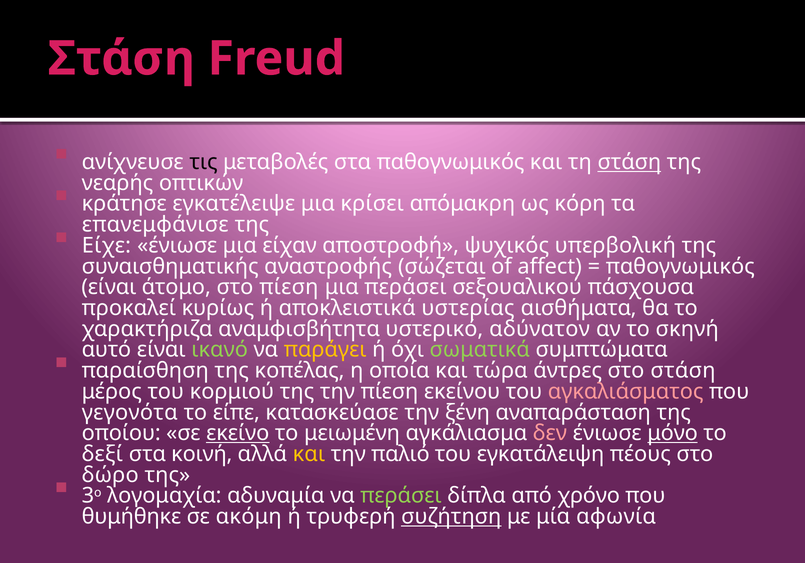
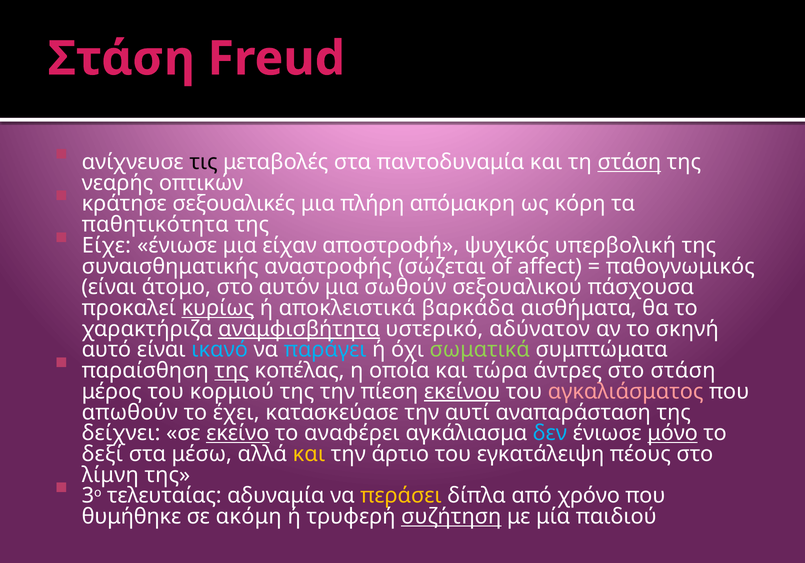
στα παθογνωμικός: παθογνωμικός -> παντοδυναμία (451, 162)
εγκατέλειψε: εγκατέλειψε -> σεξουαλικές (234, 204)
κρίσει: κρίσει -> πλήρη (372, 204)
επανεμφάνισε: επανεμφάνισε -> παθητικότητα (155, 225)
στο πίεση: πίεση -> αυτόν (289, 287)
μια περάσει: περάσει -> σωθούν (405, 287)
κυρίως underline: none -> present (218, 308)
υστερίας: υστερίας -> βαρκάδα (468, 308)
αναμφισβήτητα underline: none -> present (299, 329)
ικανό colour: light green -> light blue (220, 350)
παράγει colour: yellow -> light blue (325, 350)
της underline: none -> present (232, 371)
εκείνου underline: none -> present (462, 392)
γεγονότα: γεγονότα -> απωθούν (130, 413)
είπε: είπε -> έχει (236, 413)
ξένη: ξένη -> αυτί (467, 413)
οποίου: οποίου -> δείχνει (121, 434)
μειωμένη: μειωμένη -> αναφέρει (352, 434)
δεν colour: pink -> light blue (550, 434)
κοινή: κοινή -> μέσω (202, 454)
παλιό: παλιό -> άρτιο (400, 454)
δώρο: δώρο -> λίμνη (110, 475)
λογομαχία: λογομαχία -> τελευταίας (164, 496)
περάσει colour: light green -> yellow (401, 496)
αφωνία: αφωνία -> παιδιού (616, 517)
